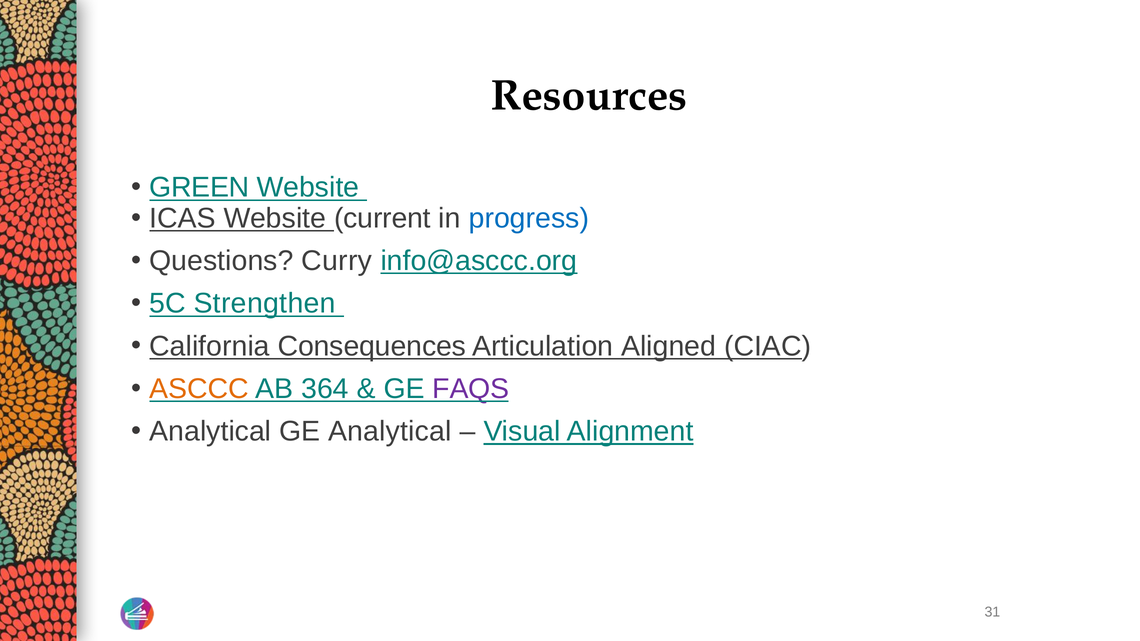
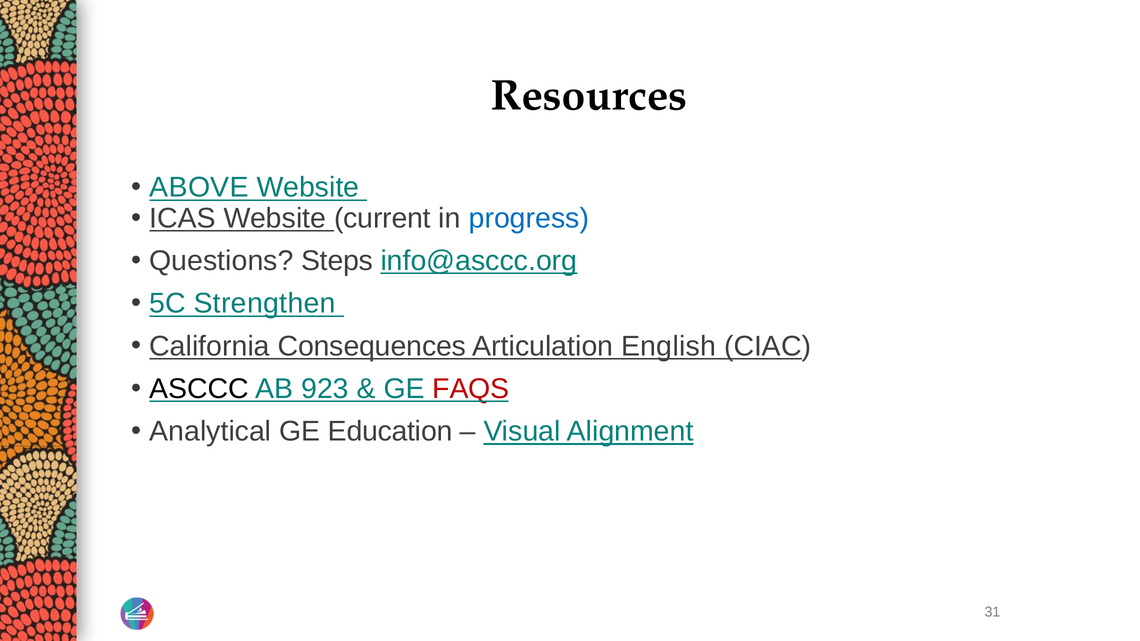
GREEN: GREEN -> ABOVE (199, 188)
Curry: Curry -> Steps (337, 261)
Aligned: Aligned -> English (669, 346)
ASCCC colour: orange -> black (199, 389)
364: 364 -> 923 (325, 389)
FAQS colour: purple -> red (471, 389)
GE Analytical: Analytical -> Education (390, 432)
